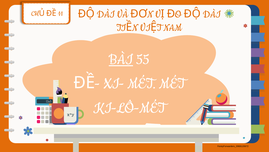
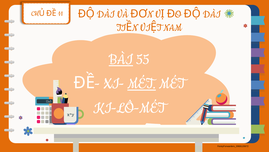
MÉT underline: none -> present (142, 82)
